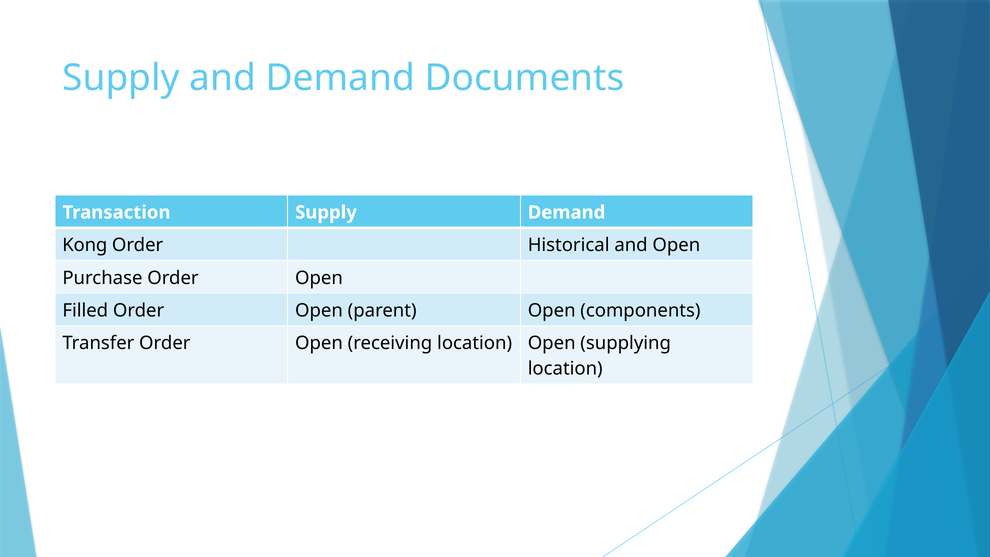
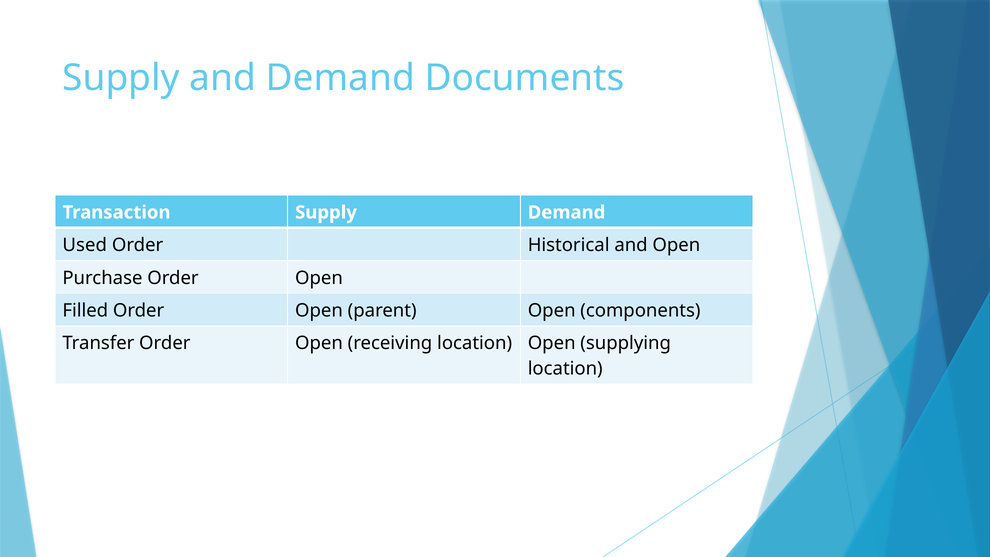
Kong: Kong -> Used (85, 245)
